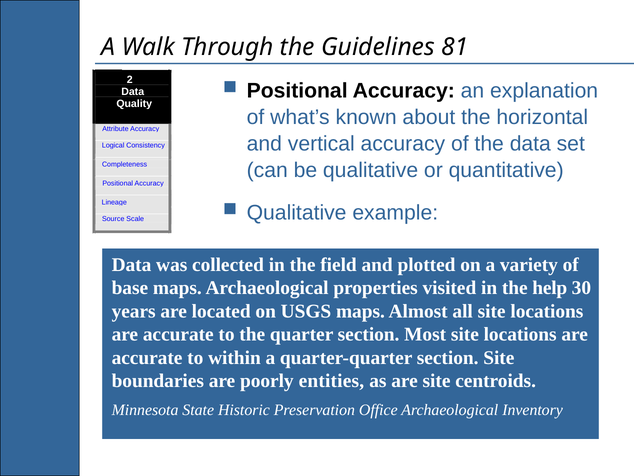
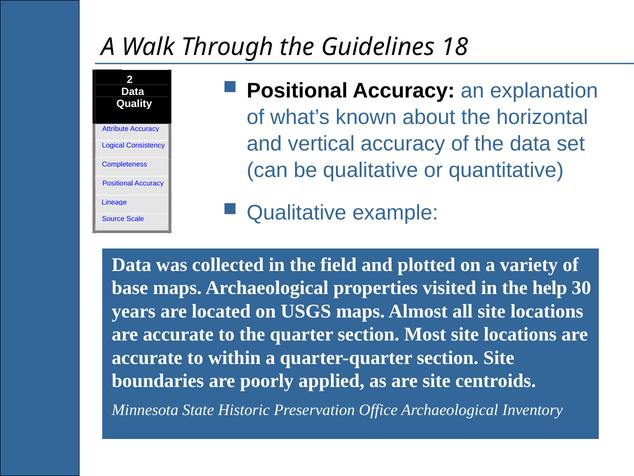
81: 81 -> 18 (455, 47)
entities: entities -> applied (331, 381)
